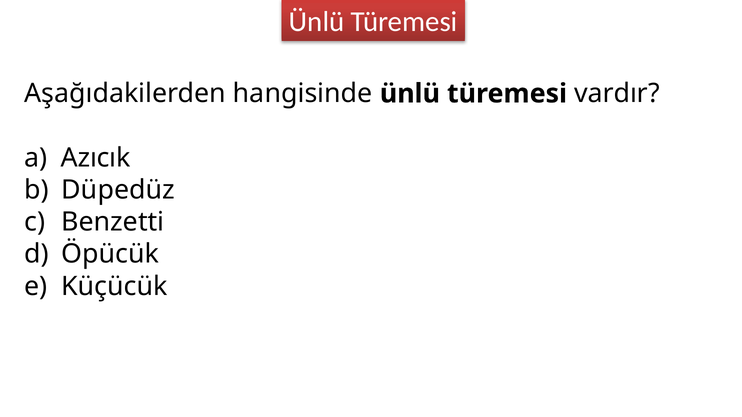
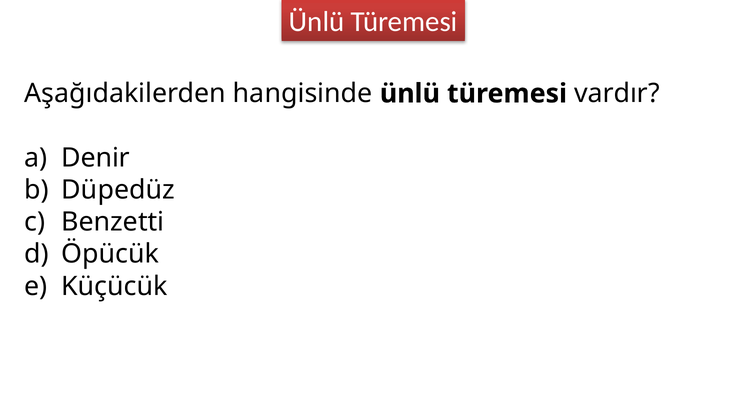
Azıcık: Azıcık -> Denir (96, 158)
